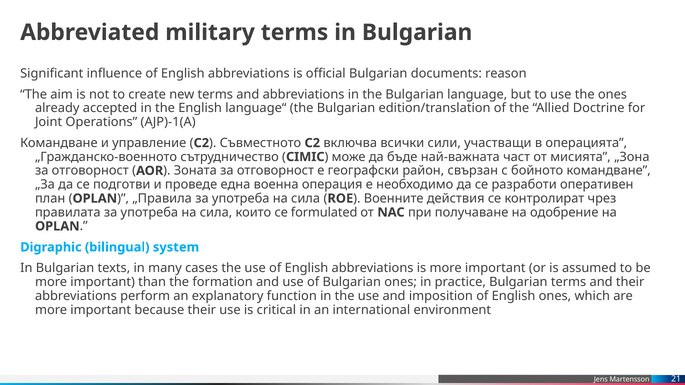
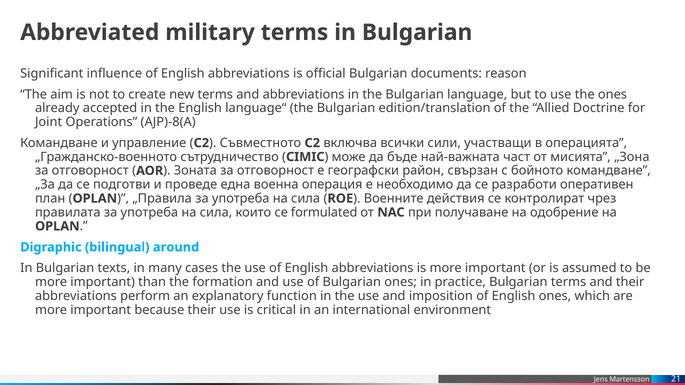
AJP)-1(A: AJP)-1(A -> AJP)-8(A (168, 122)
system: system -> around (176, 247)
